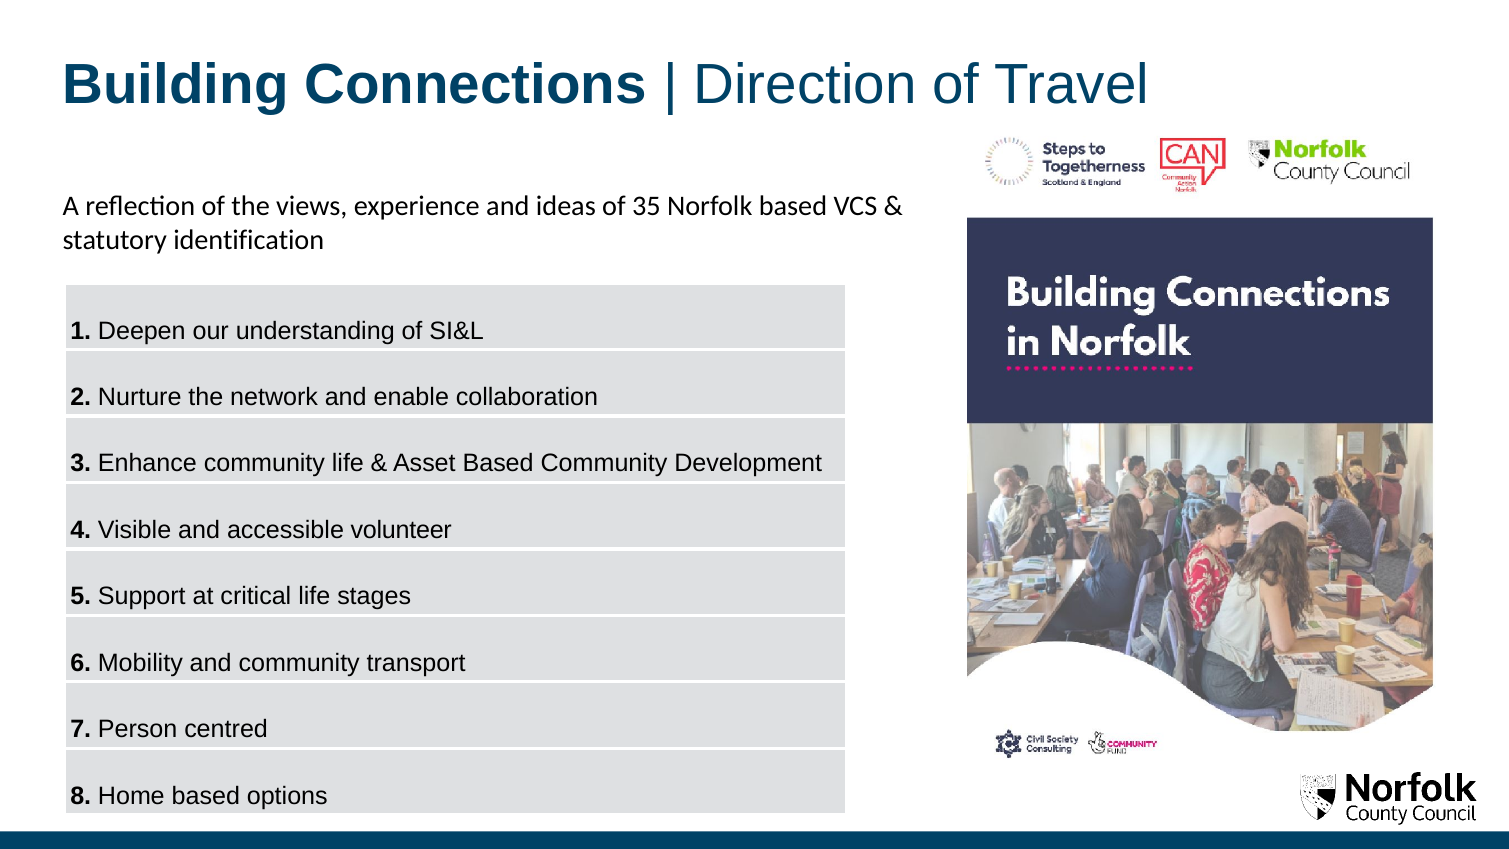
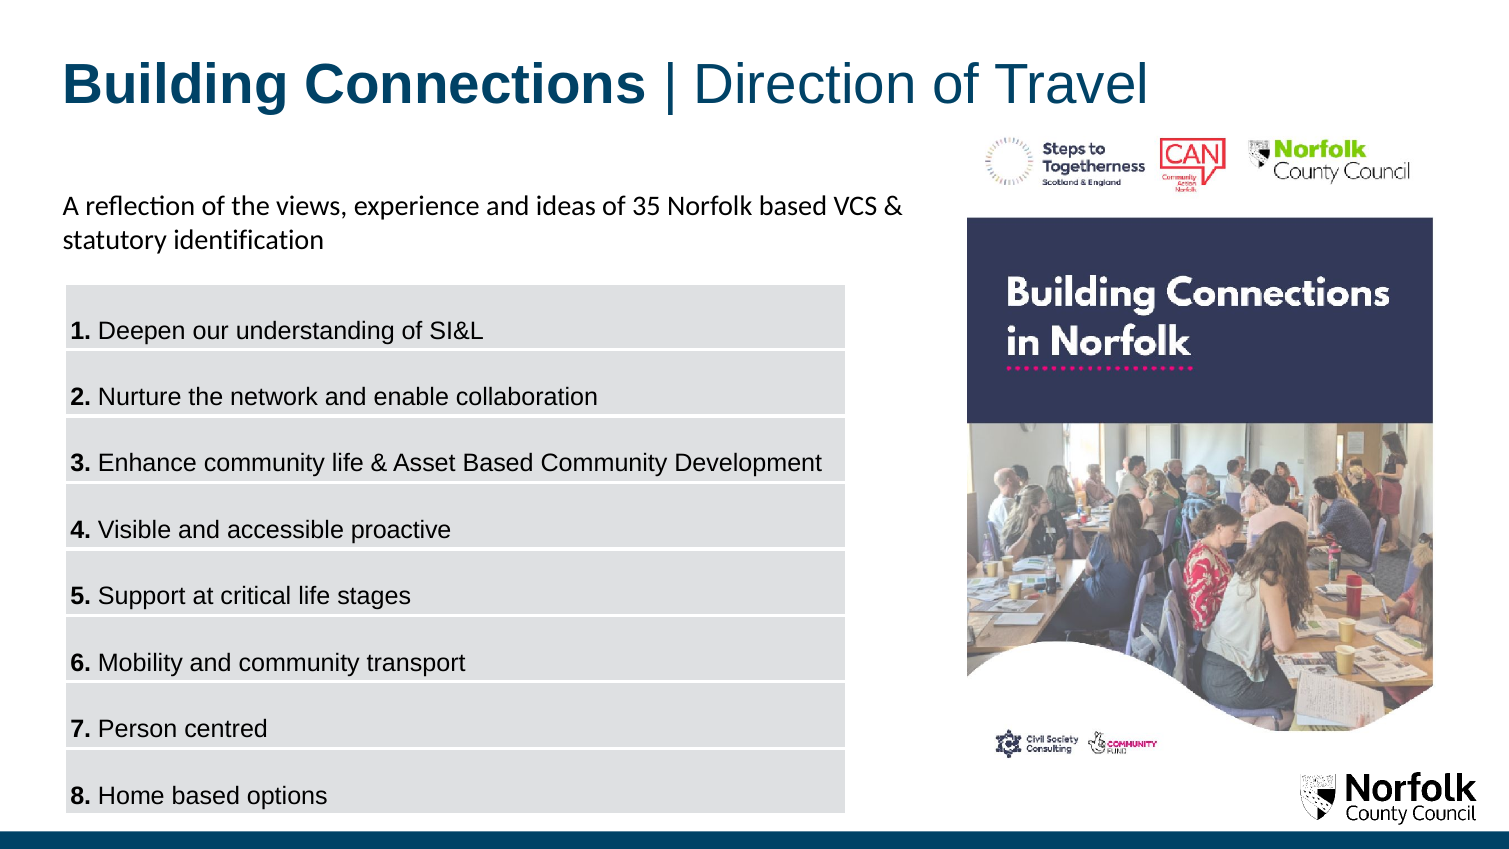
volunteer: volunteer -> proactive (401, 530)
